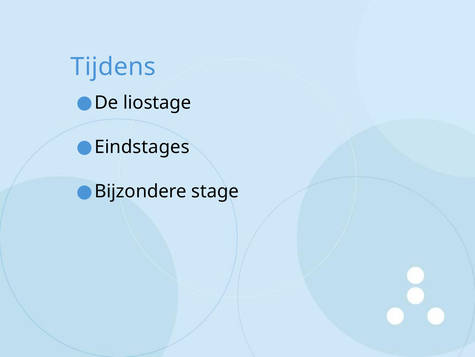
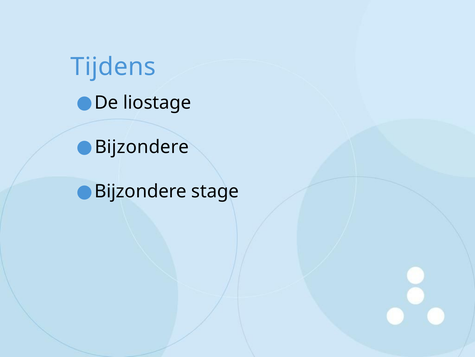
Eindstages: Eindstages -> Bijzondere (142, 147)
